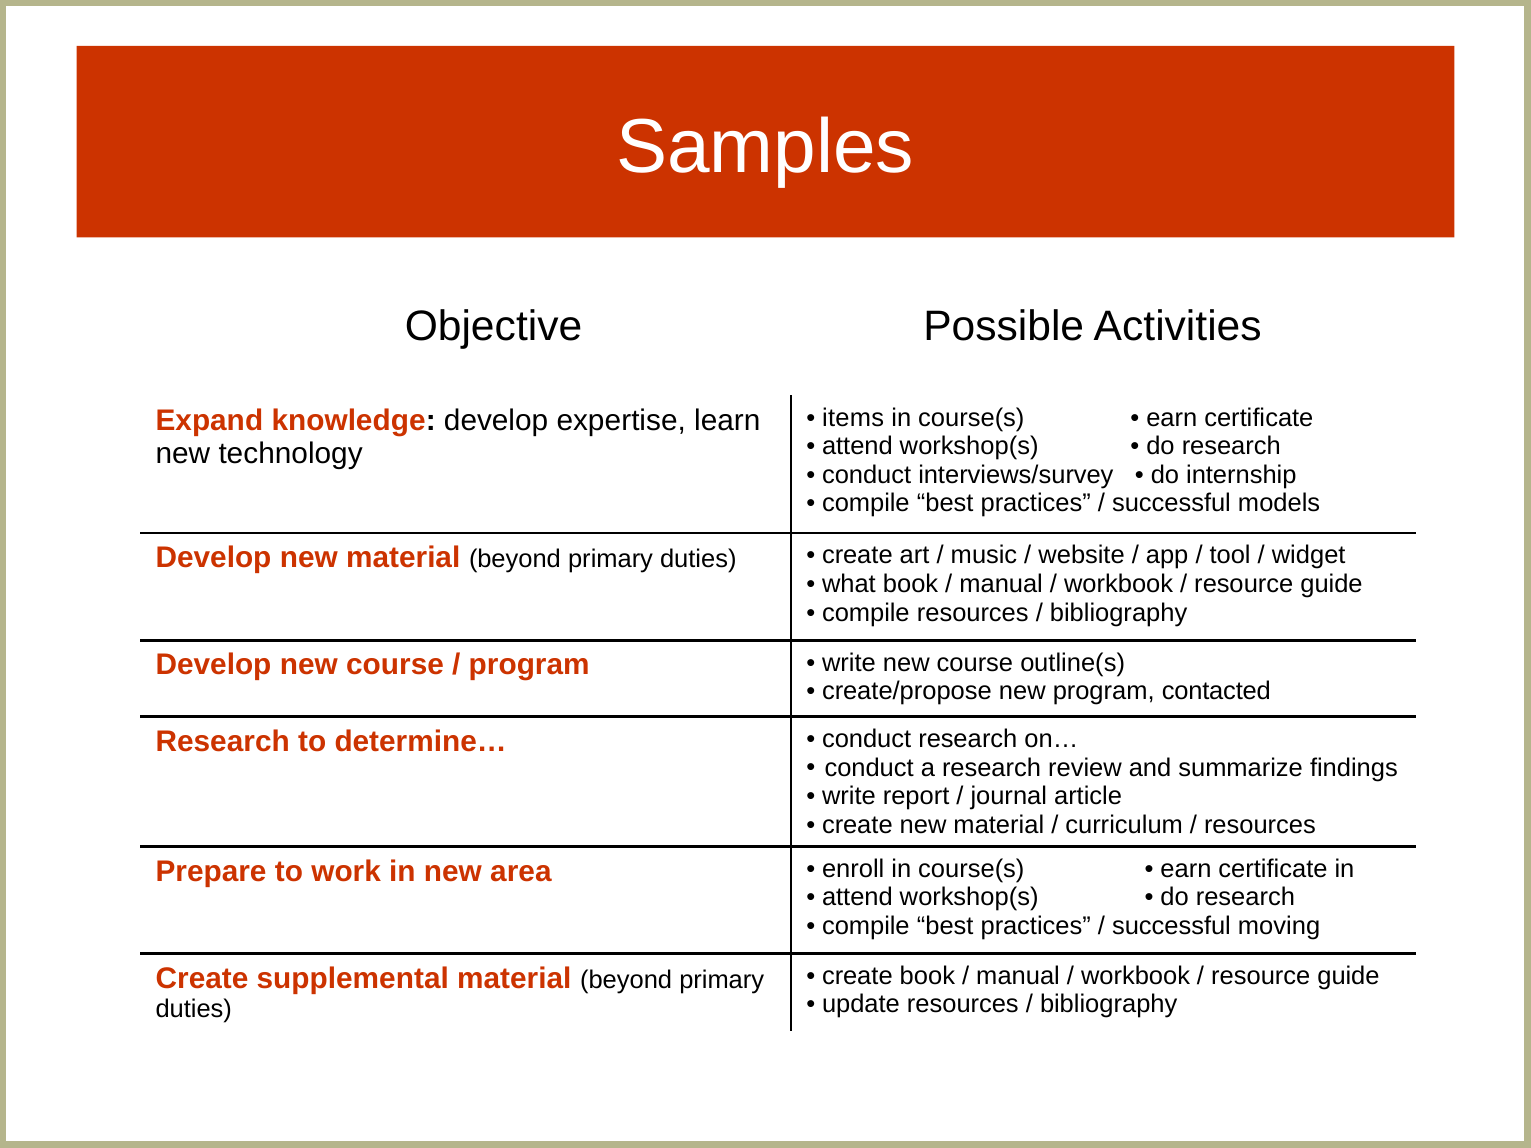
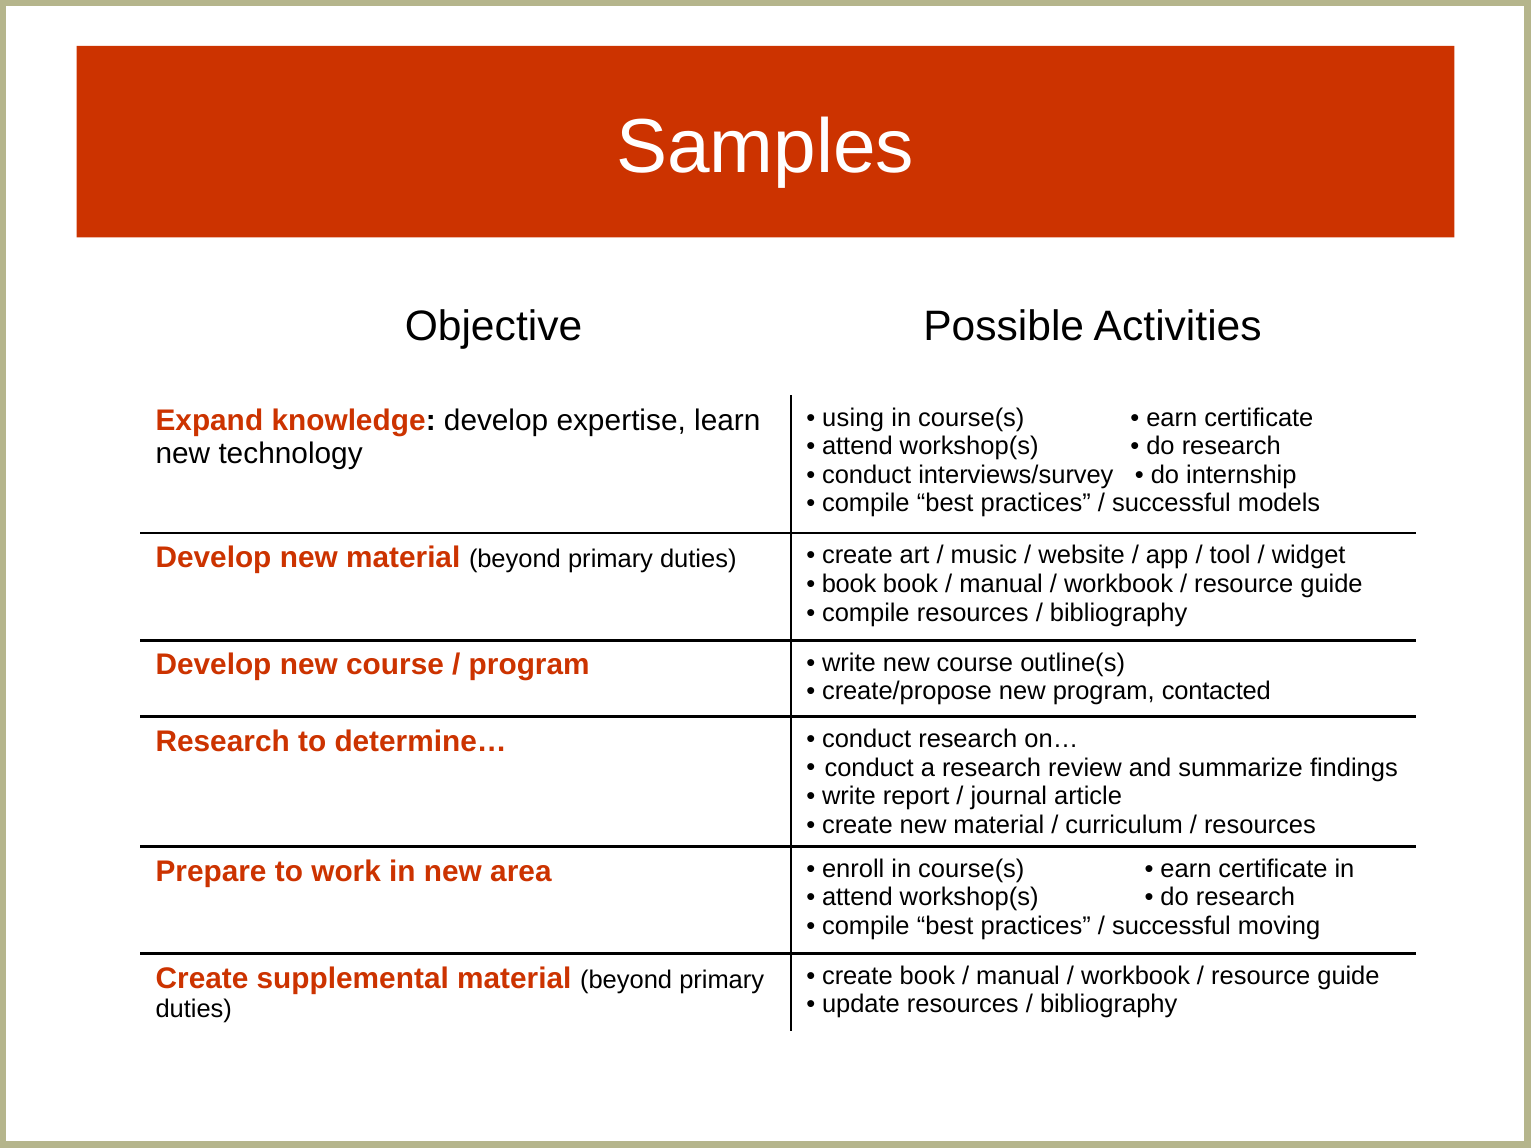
items: items -> using (853, 418)
what: what -> book (849, 584)
